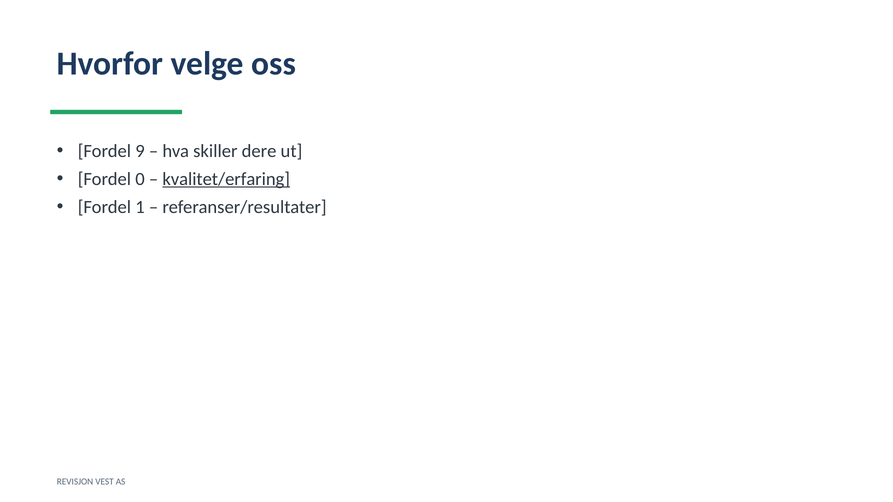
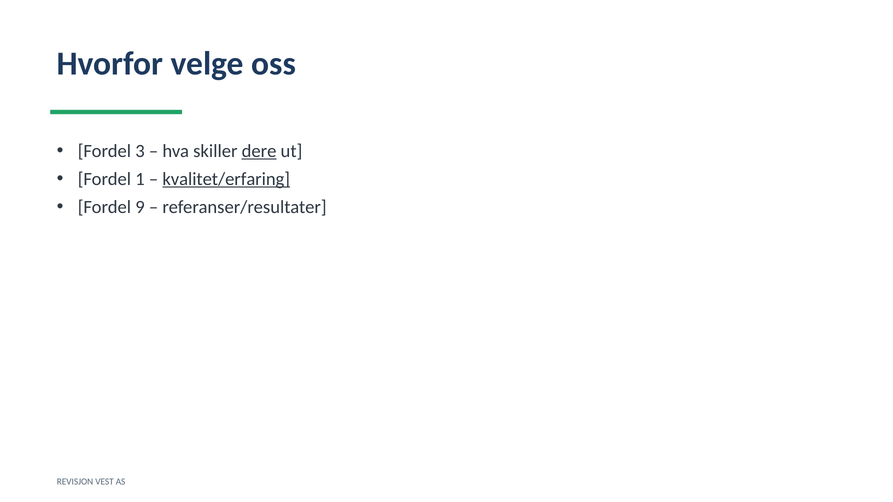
9: 9 -> 3 (140, 151)
dere underline: none -> present (259, 151)
0: 0 -> 1 (140, 179)
1: 1 -> 9 (140, 207)
